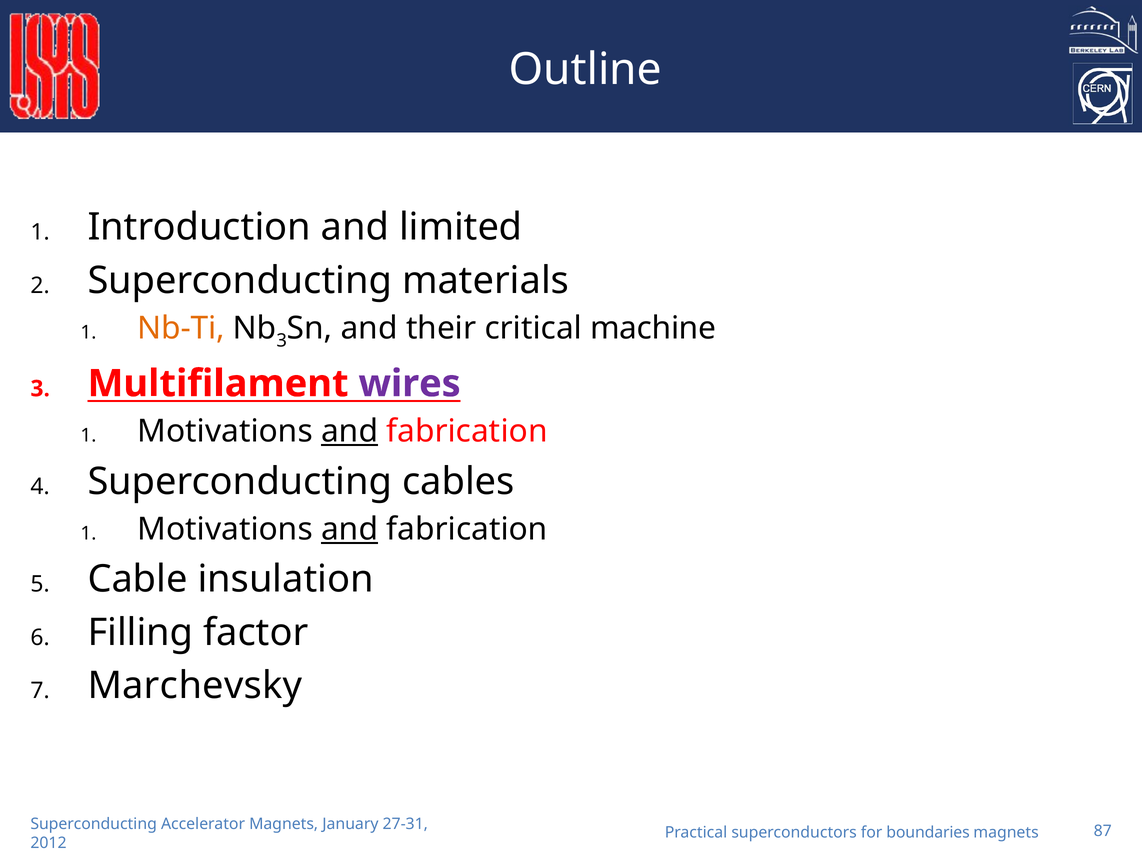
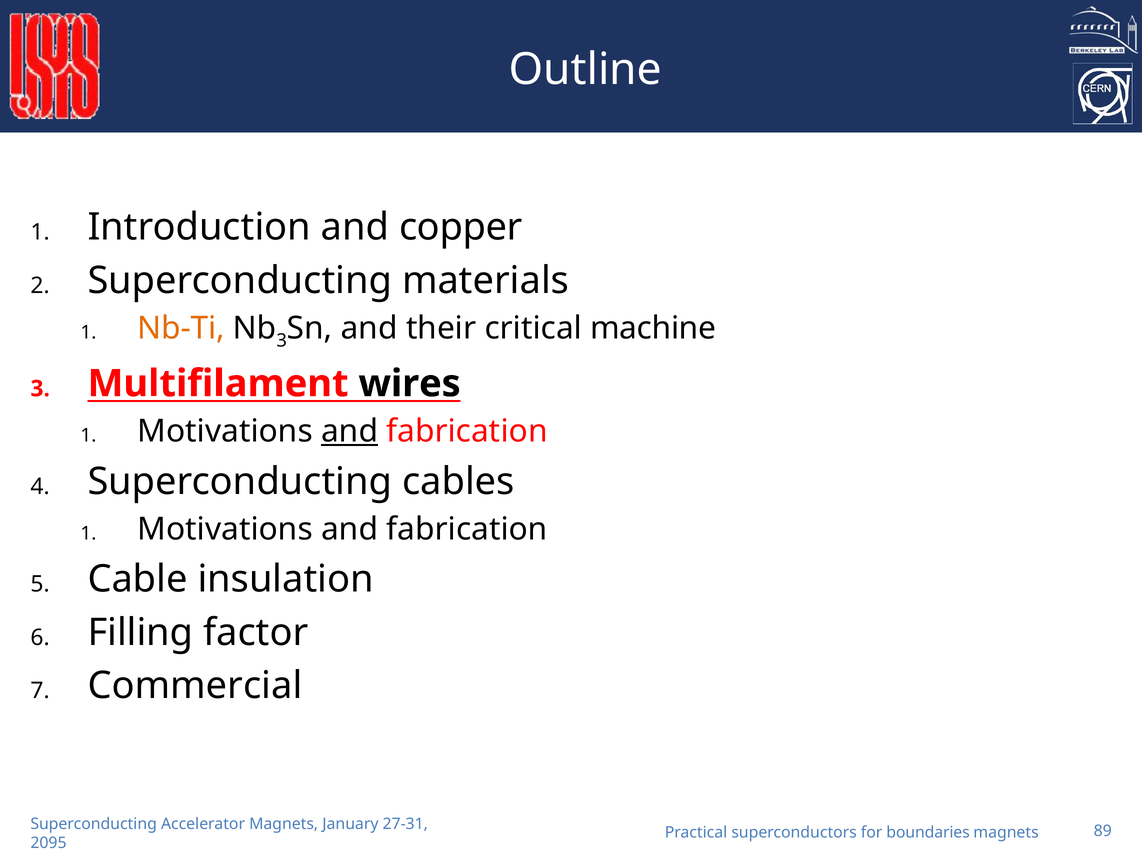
limited: limited -> copper (461, 227)
wires colour: purple -> black (410, 383)
and underline: present -> none (350, 529)
Marchevsky: Marchevsky -> Commercial (195, 685)
87: 87 -> 89 (1103, 831)
2012: 2012 -> 2095 (49, 843)
